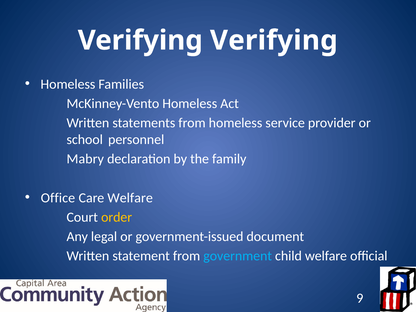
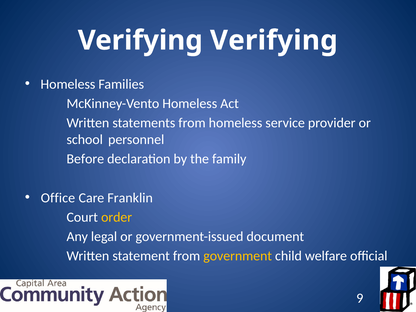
Mabry: Mabry -> Before (85, 159)
Care Welfare: Welfare -> Franklin (130, 198)
government colour: light blue -> yellow (238, 256)
